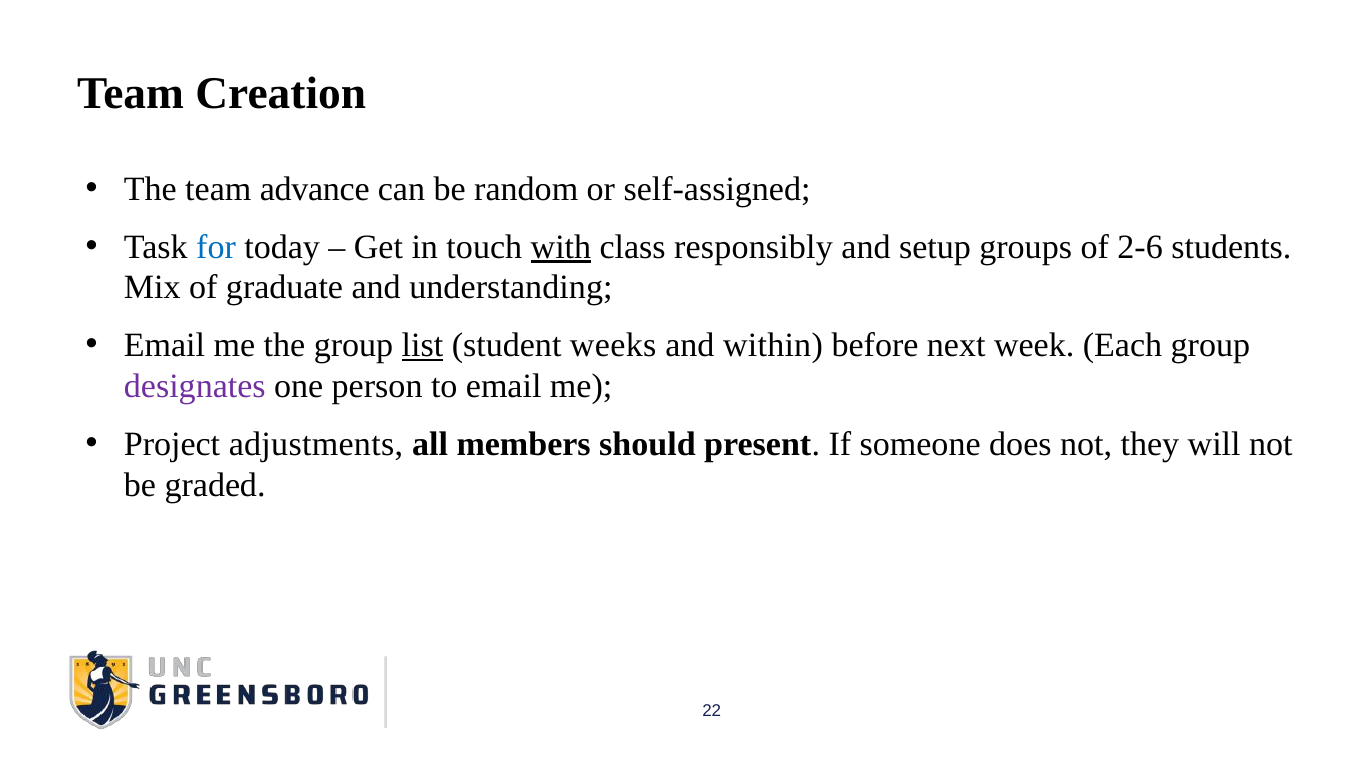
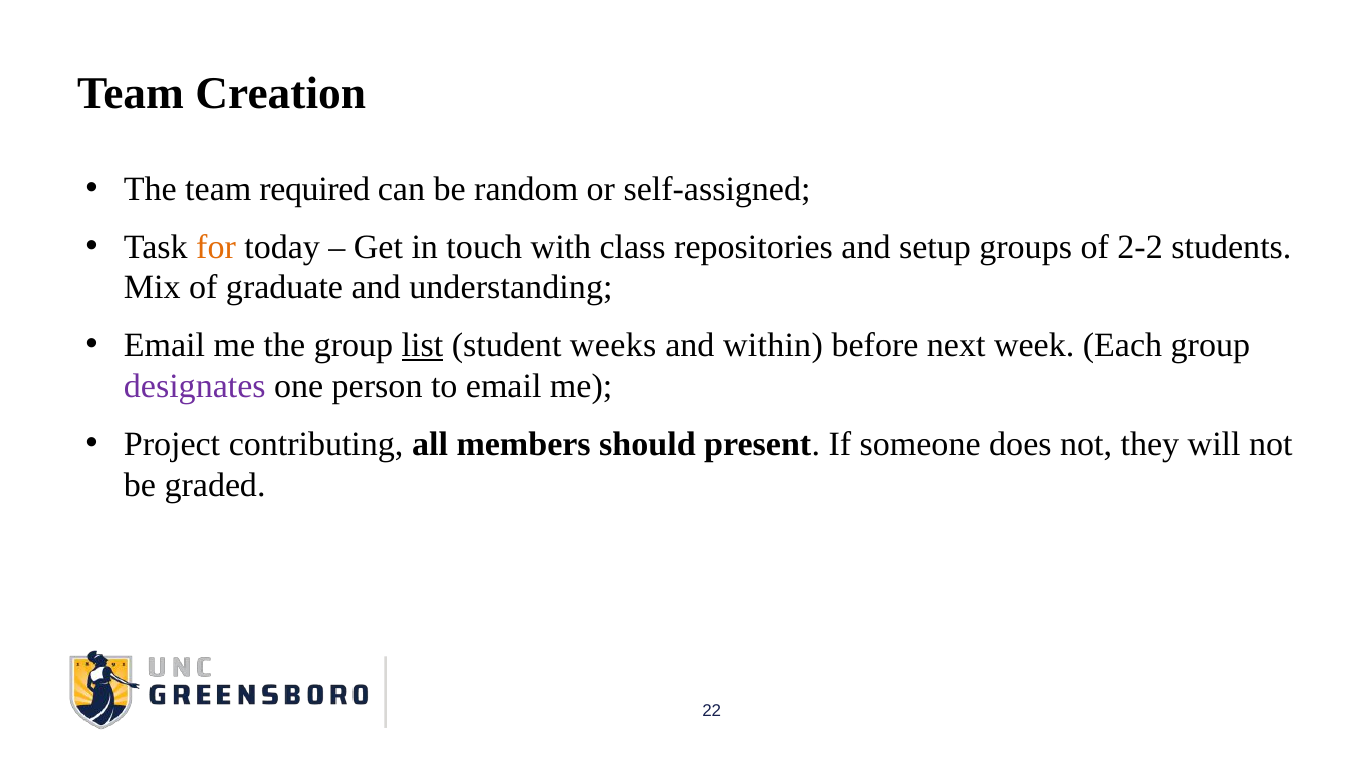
advance: advance -> required (315, 189)
for colour: blue -> orange (216, 247)
with underline: present -> none (561, 247)
responsibly: responsibly -> repositories (754, 247)
2-6: 2-6 -> 2-2 (1140, 247)
adjustments: adjustments -> contributing (316, 444)
